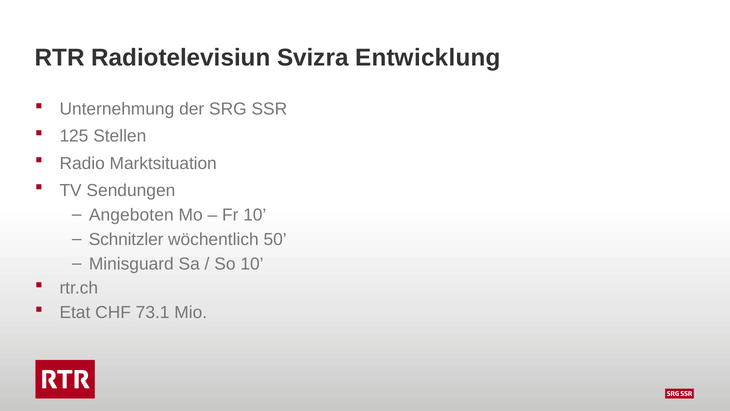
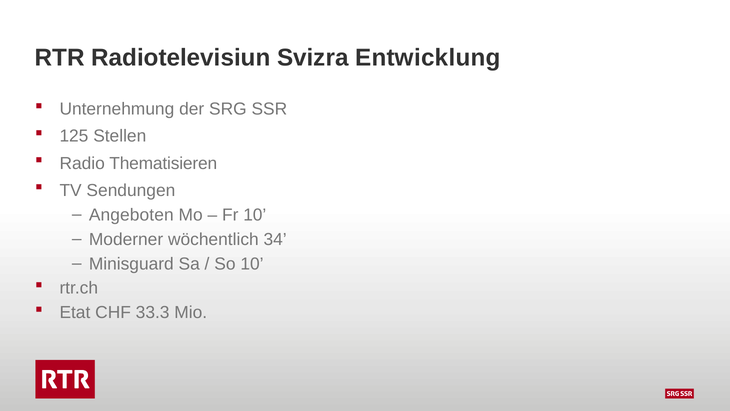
Marktsituation: Marktsituation -> Thematisieren (163, 163)
Schnitzler: Schnitzler -> Moderner (126, 239)
50: 50 -> 34 (275, 239)
73.1: 73.1 -> 33.3 (153, 313)
